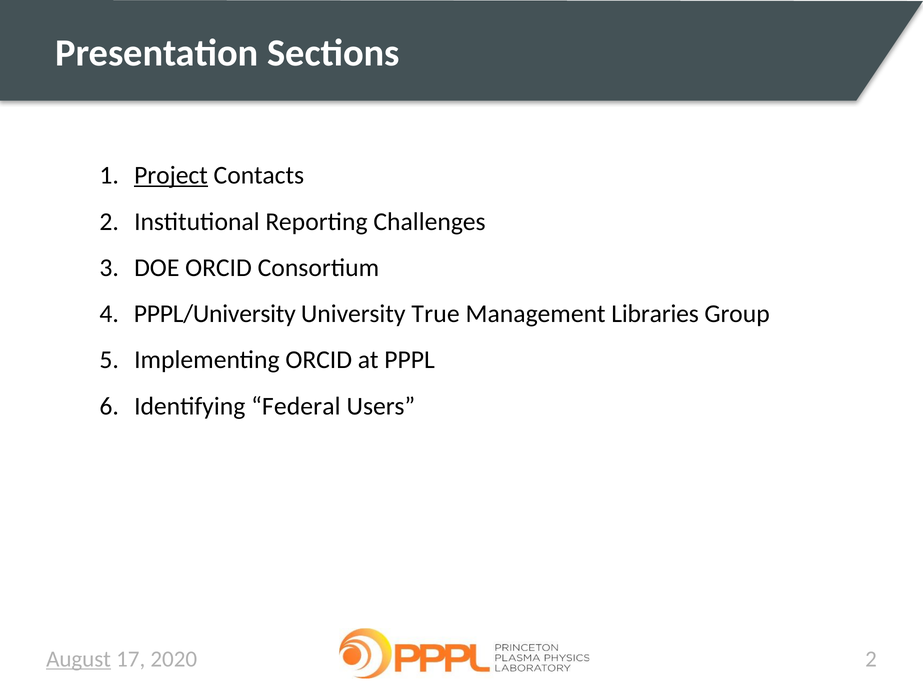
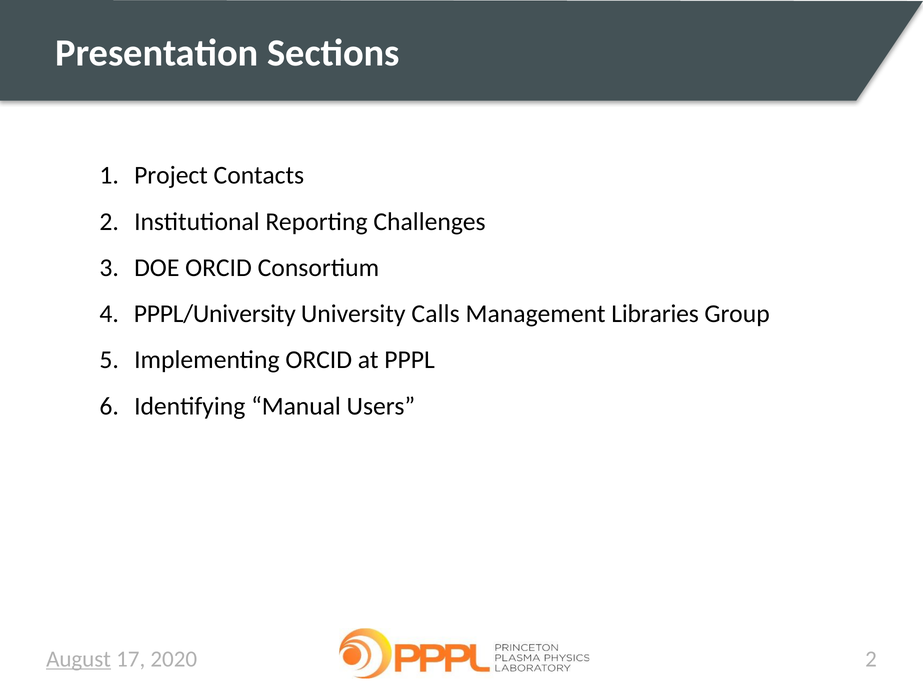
Project underline: present -> none (171, 176)
True: True -> Calls (436, 314)
Federal: Federal -> Manual (296, 406)
